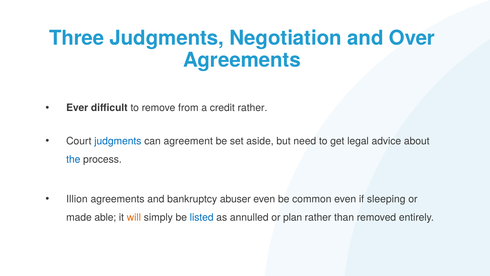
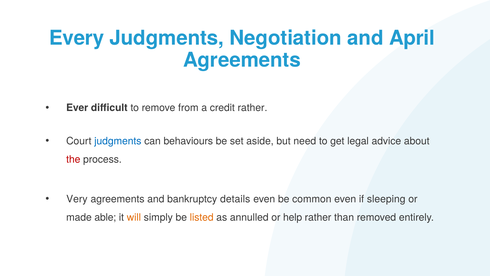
Three: Three -> Every (77, 38)
Over: Over -> April (412, 38)
agreement: agreement -> behaviours (188, 141)
the colour: blue -> red (73, 159)
Illion: Illion -> Very (77, 199)
abuser: abuser -> details (235, 199)
listed colour: blue -> orange (202, 217)
plan: plan -> help (293, 217)
